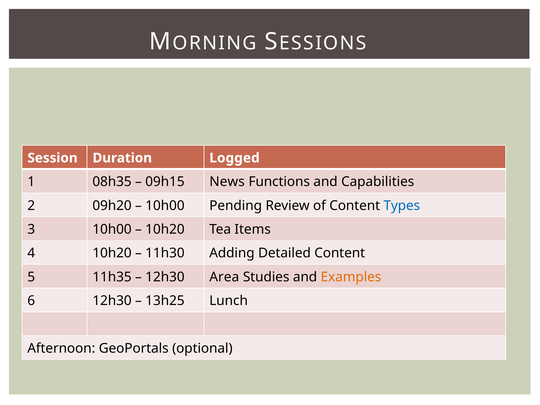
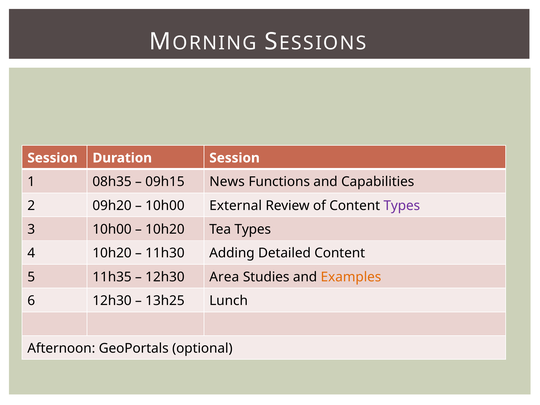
Duration Logged: Logged -> Session (235, 158)
Pending: Pending -> External (236, 206)
Types colour: blue -> purple (402, 206)
Tea Items: Items -> Types (253, 229)
